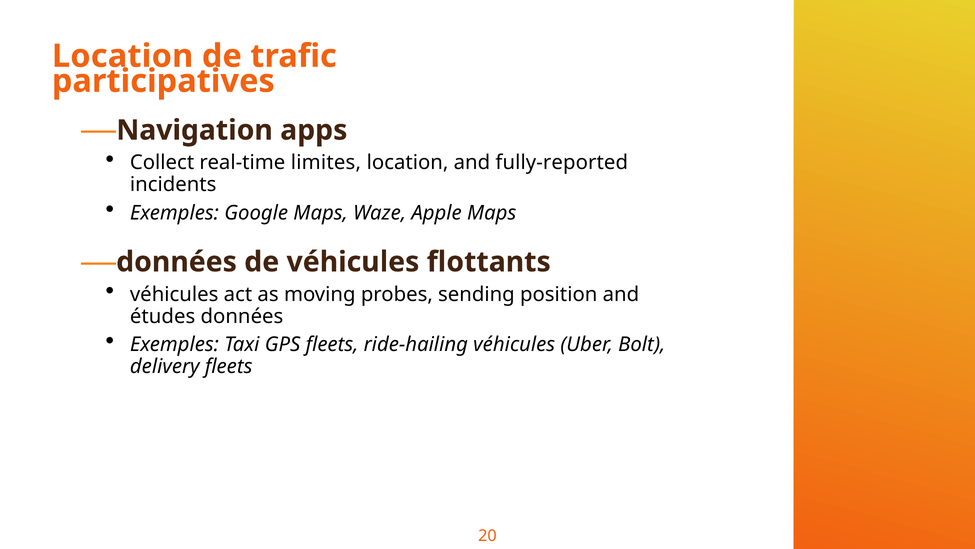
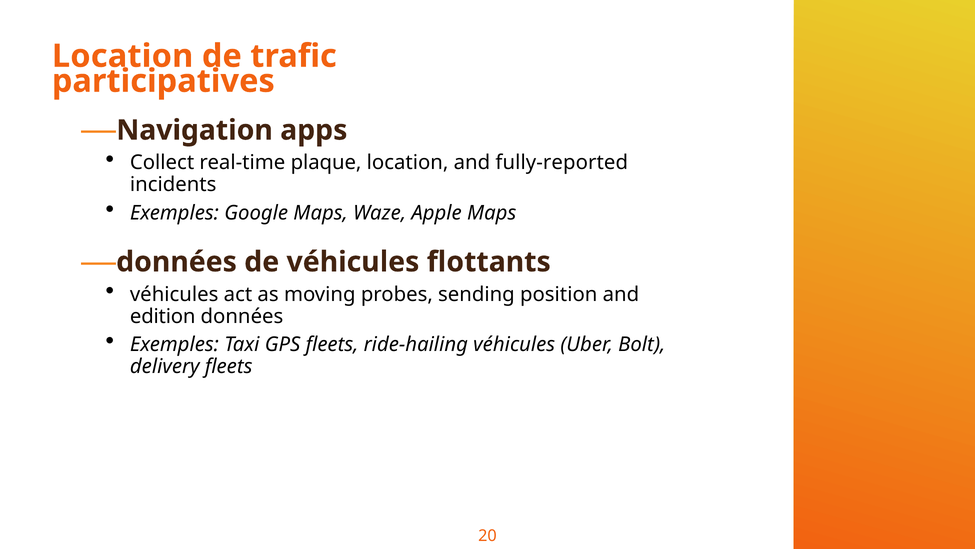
limites: limites -> plaque (326, 163)
études: études -> edition (163, 316)
